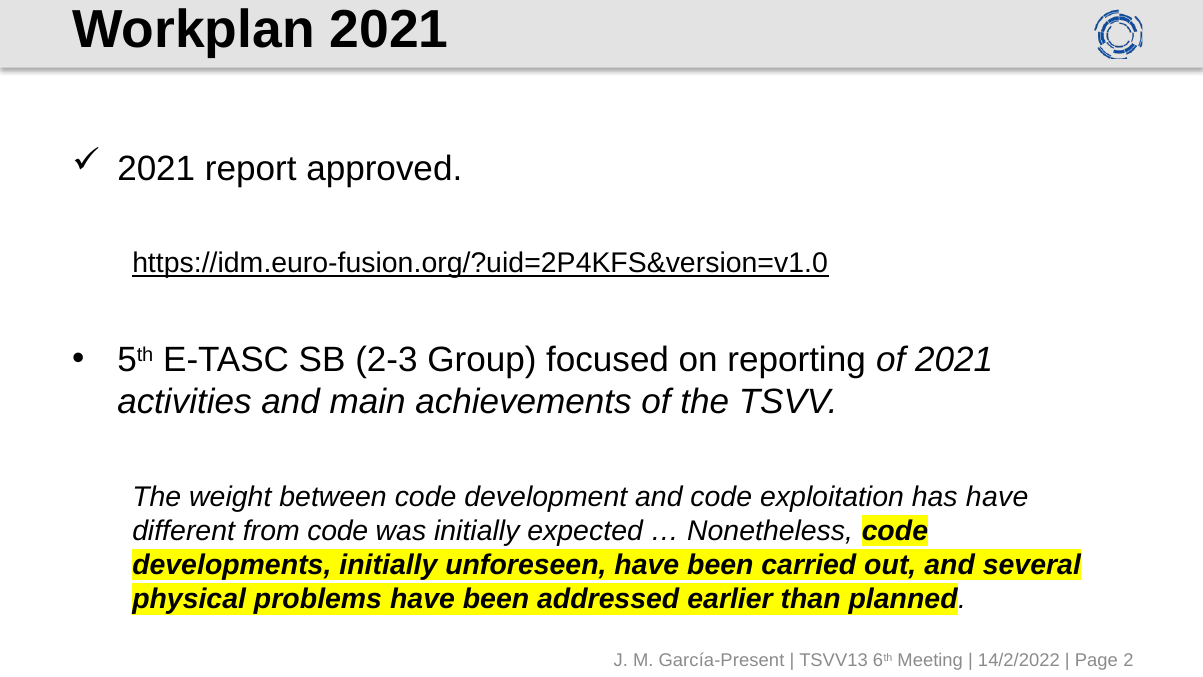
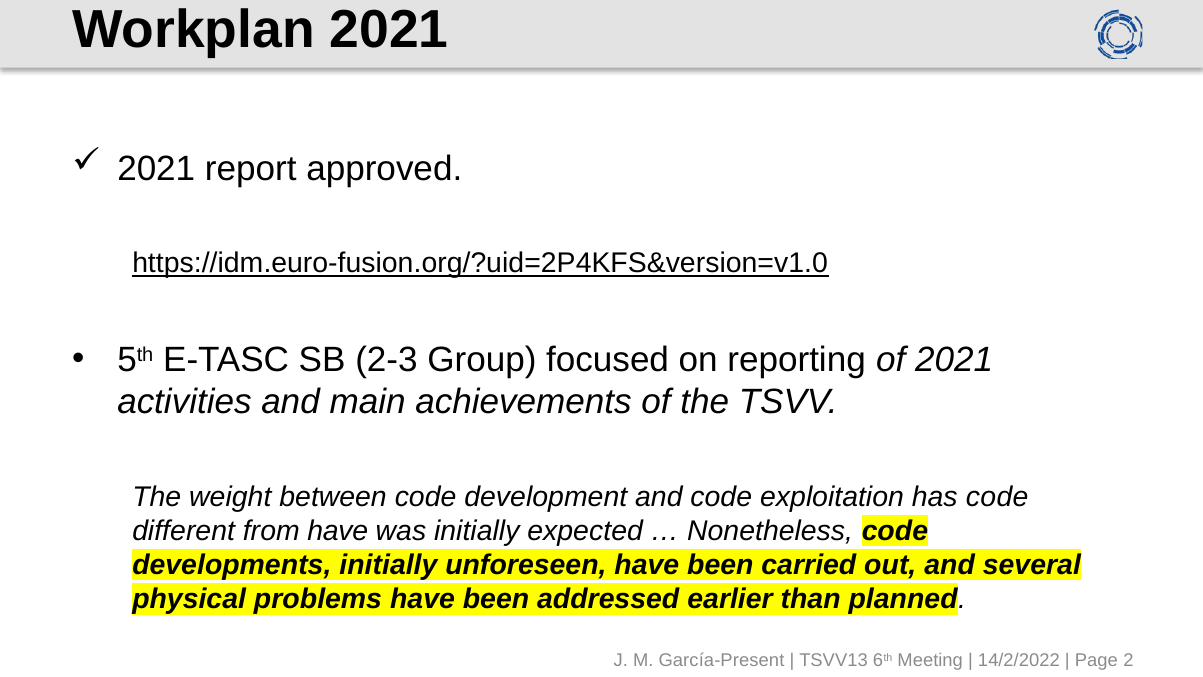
has have: have -> code (997, 497)
from code: code -> have (338, 531)
